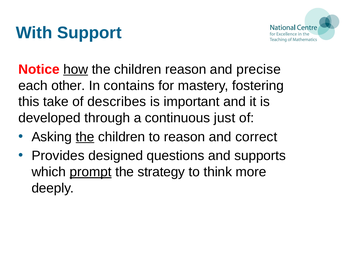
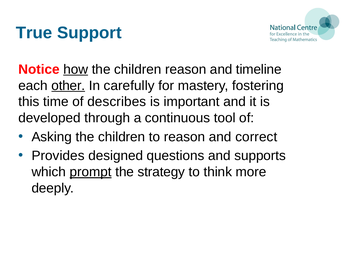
With: With -> True (34, 33)
precise: precise -> timeline (259, 69)
other underline: none -> present (68, 86)
contains: contains -> carefully (129, 86)
take: take -> time (56, 102)
just: just -> tool (225, 118)
the underline: present -> none (85, 137)
